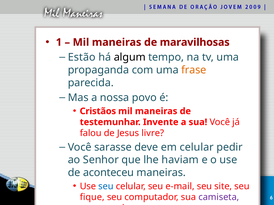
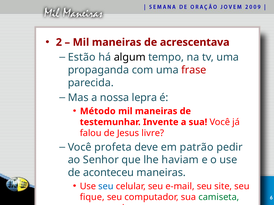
1: 1 -> 2 (59, 42)
maravilhosas: maravilhosas -> acrescentava (195, 42)
frase colour: orange -> red (194, 70)
povo: povo -> lepra (144, 98)
Cristãos: Cristãos -> Método (98, 111)
sarasse: sarasse -> profeta (113, 147)
em celular: celular -> patrão (197, 147)
camiseta colour: purple -> green (219, 198)
